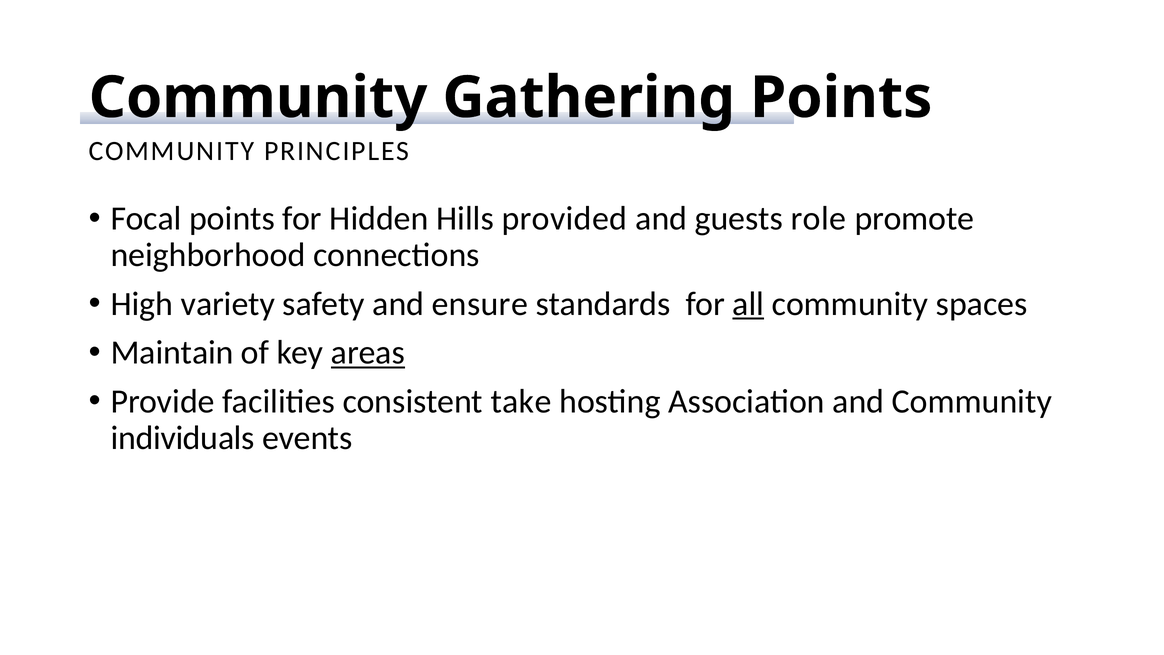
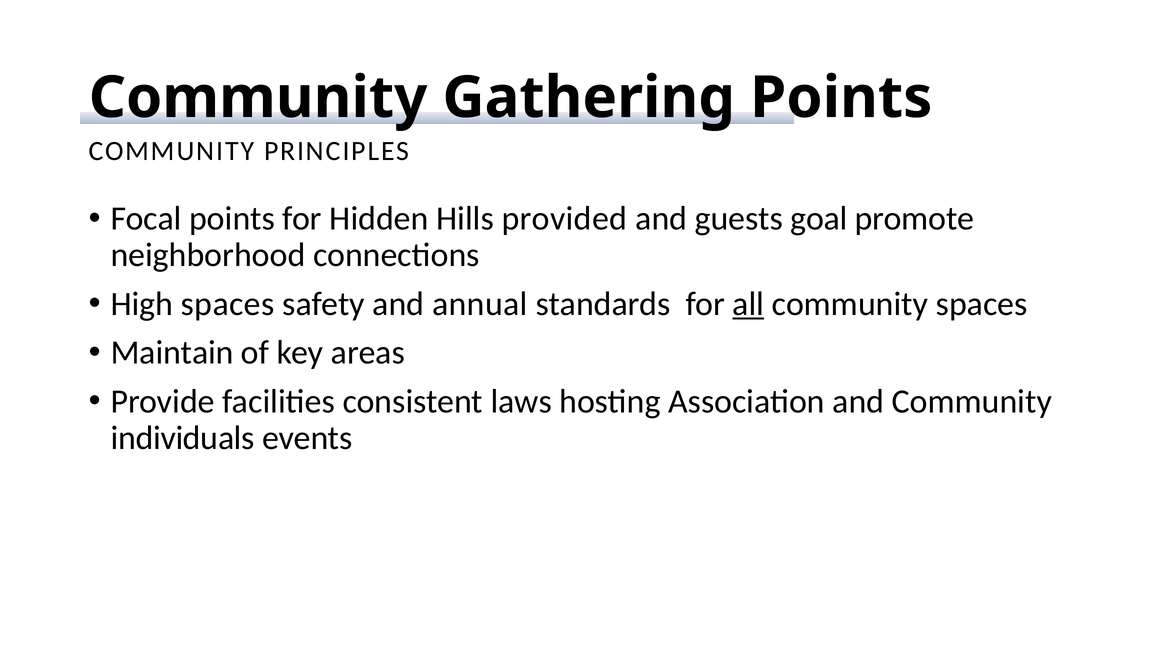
role: role -> goal (819, 219)
High variety: variety -> spaces (228, 304)
ensure: ensure -> annual (480, 304)
areas underline: present -> none (368, 353)
take: take -> laws (521, 401)
